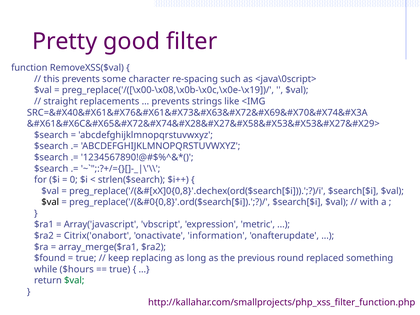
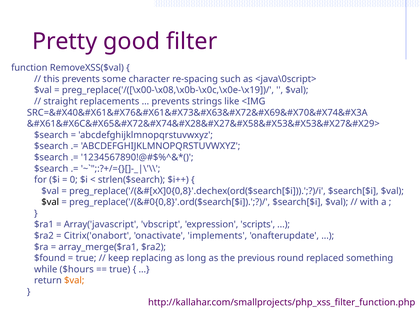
metric: metric -> scripts (258, 225)
information: information -> implements (217, 236)
$val colour: green -> orange (74, 281)
